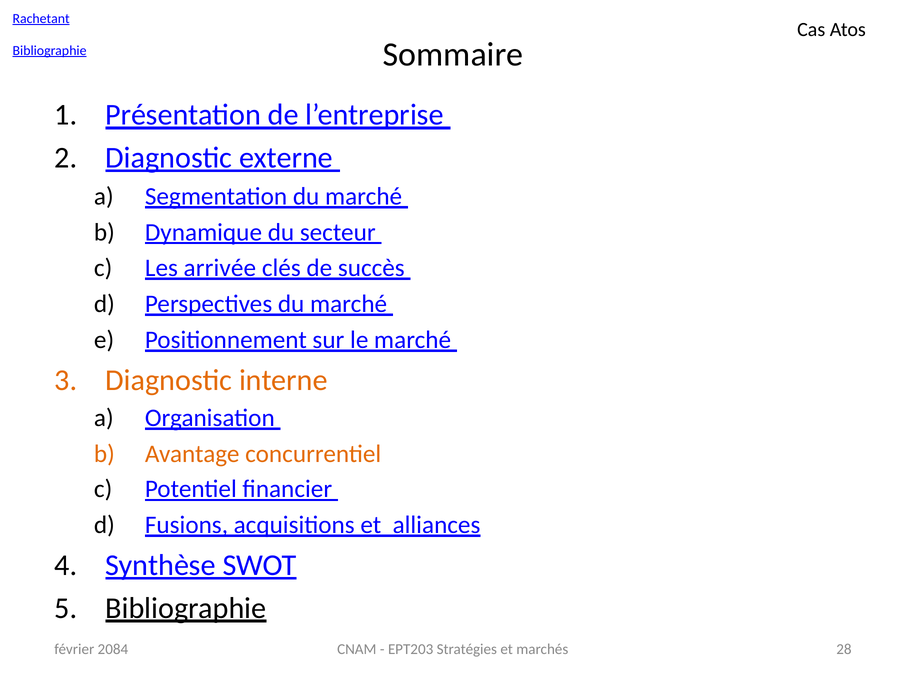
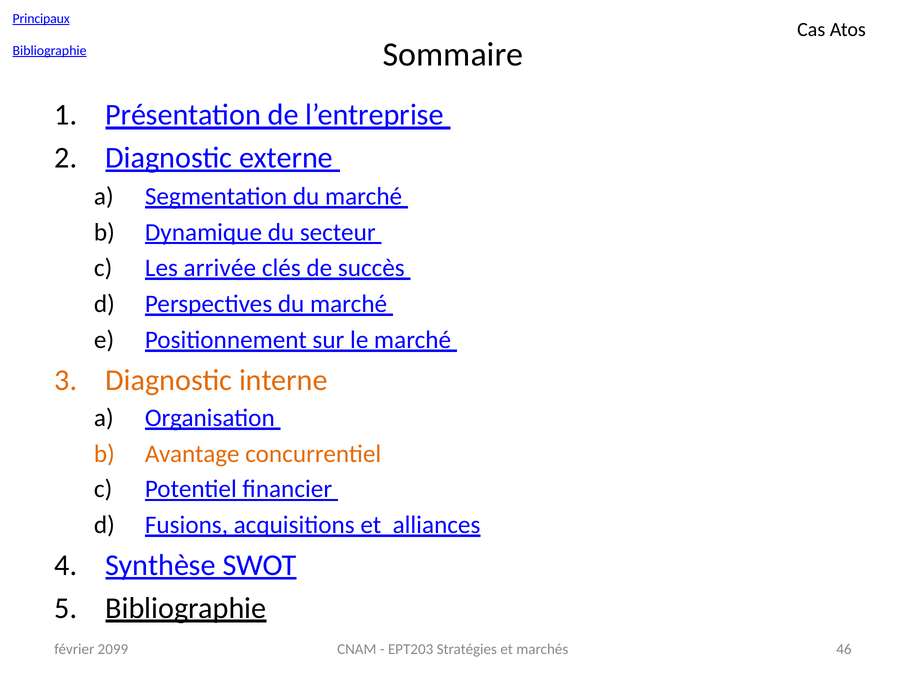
Rachetant: Rachetant -> Principaux (41, 19)
28: 28 -> 46 (844, 649)
2084: 2084 -> 2099 (113, 649)
